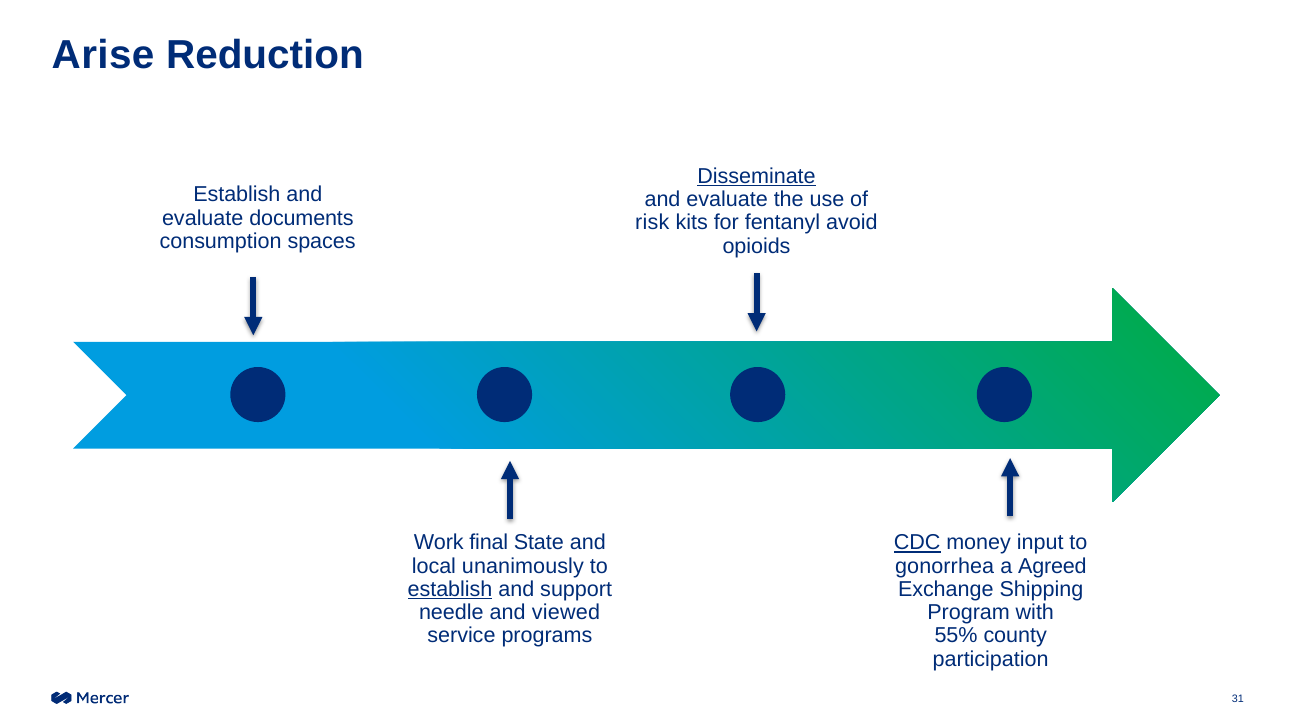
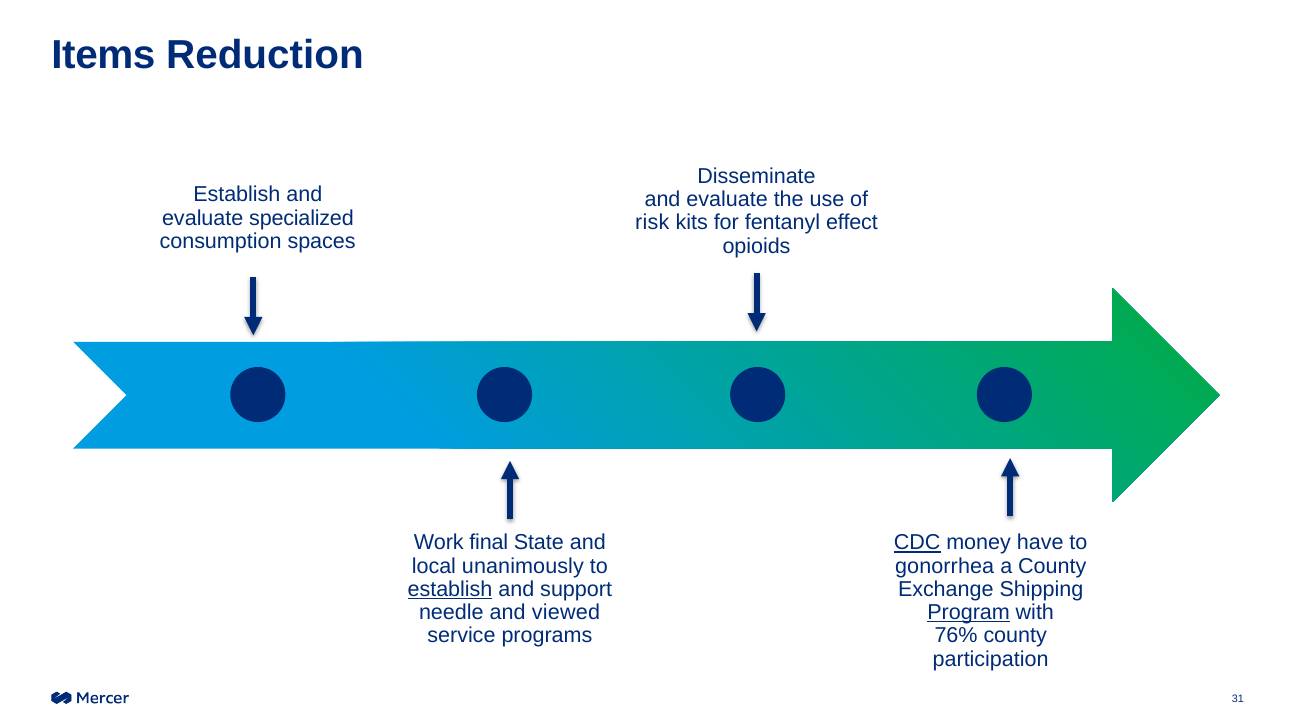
Arise: Arise -> Items (103, 56)
Disseminate underline: present -> none (757, 176)
documents: documents -> specialized (301, 218)
avoid: avoid -> effect (852, 223)
input: input -> have (1040, 543)
a Agreed: Agreed -> County (1052, 566)
Program underline: none -> present (969, 613)
55%: 55% -> 76% (956, 636)
